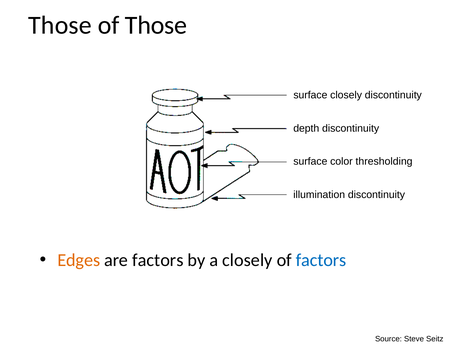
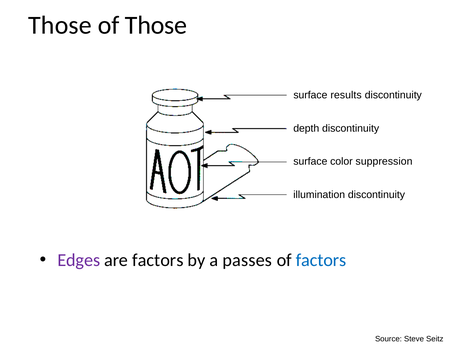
surface closely: closely -> results (346, 95)
thresholding: thresholding -> suppression (384, 161)
Edges colour: orange -> purple (79, 260)
a closely: closely -> passes (247, 260)
